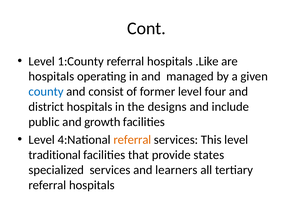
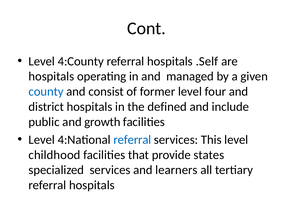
1:County: 1:County -> 4:County (81, 61)
.Like: .Like -> .Self (207, 61)
designs: designs -> defined (167, 107)
referral colour: orange -> blue (132, 140)
traditional: traditional -> childhood (54, 155)
